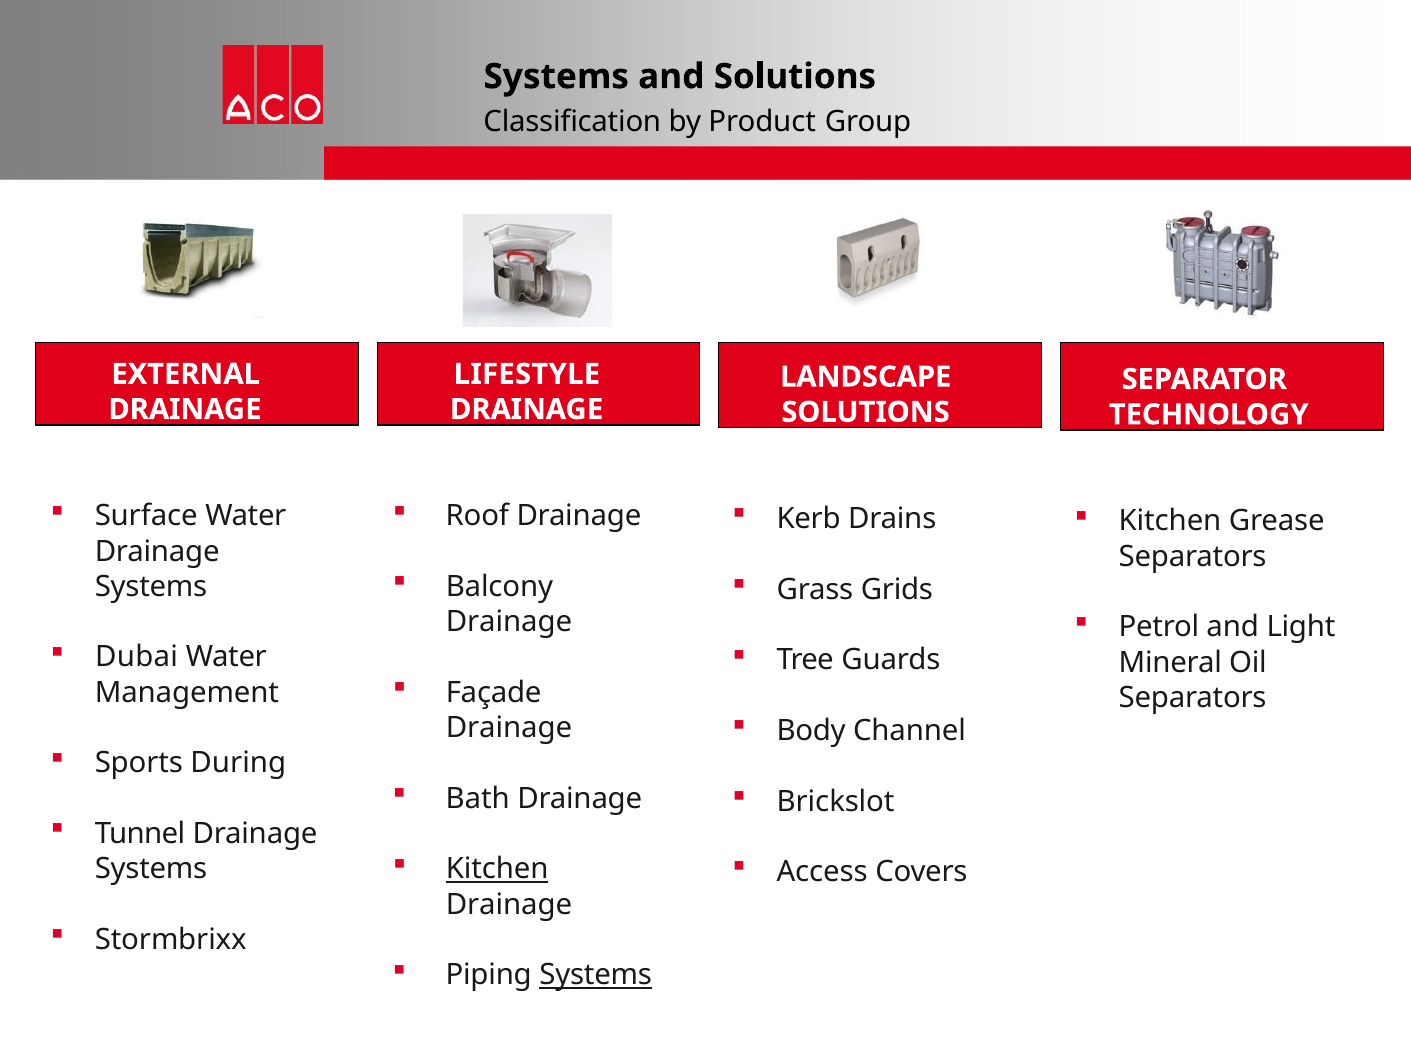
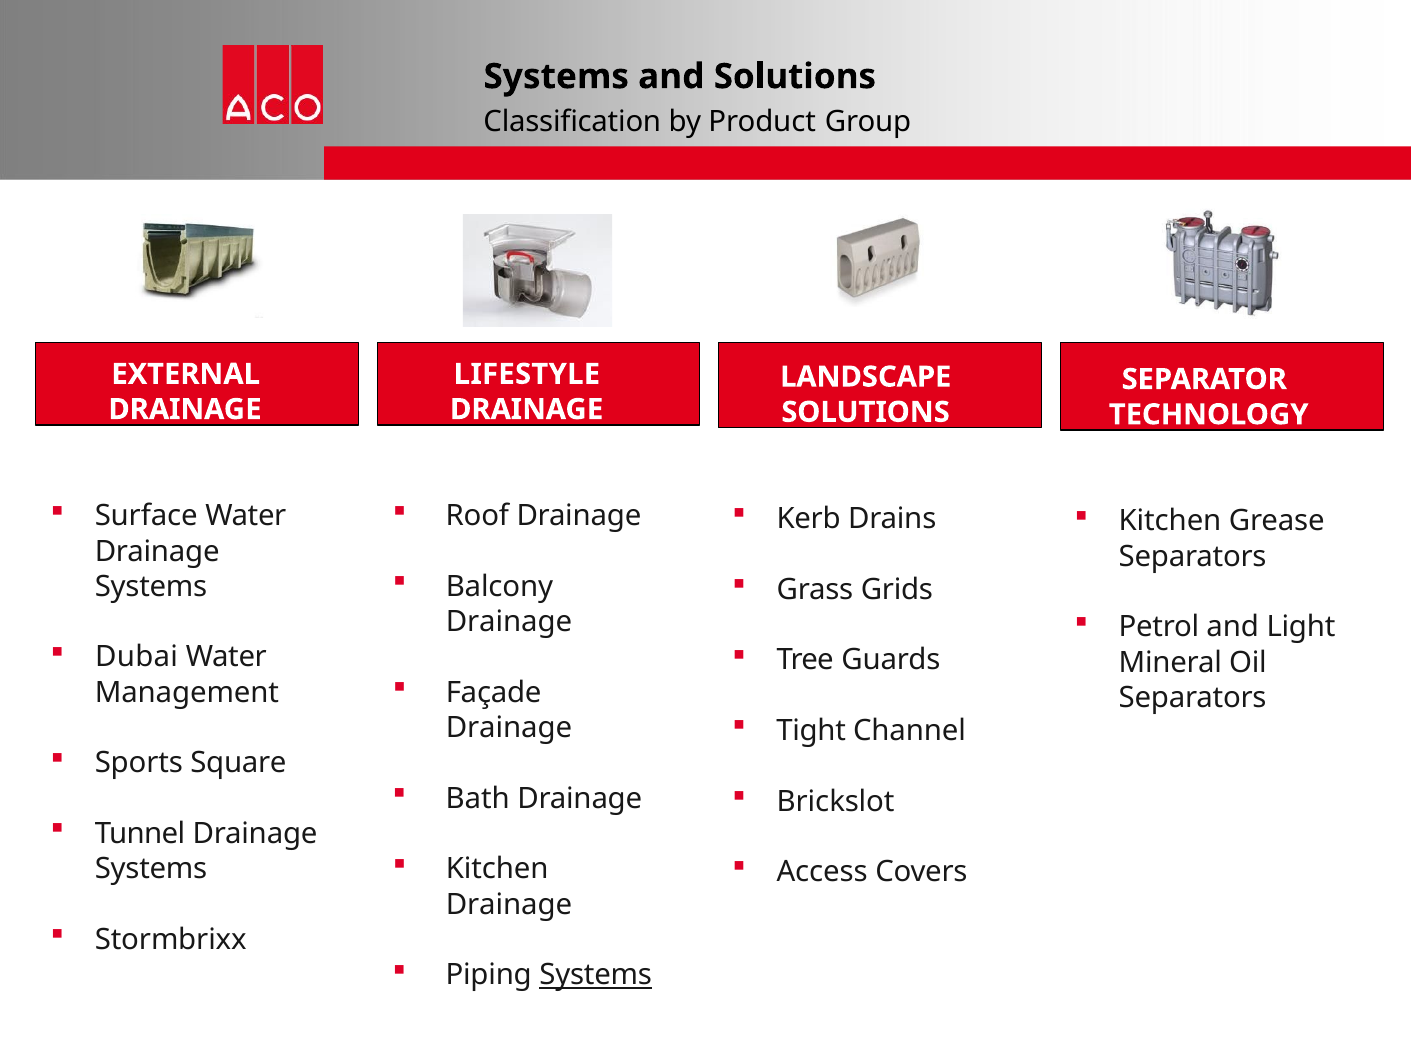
Body: Body -> Tight (811, 730)
During: During -> Square (238, 763)
Kitchen underline: present -> none (497, 869)
